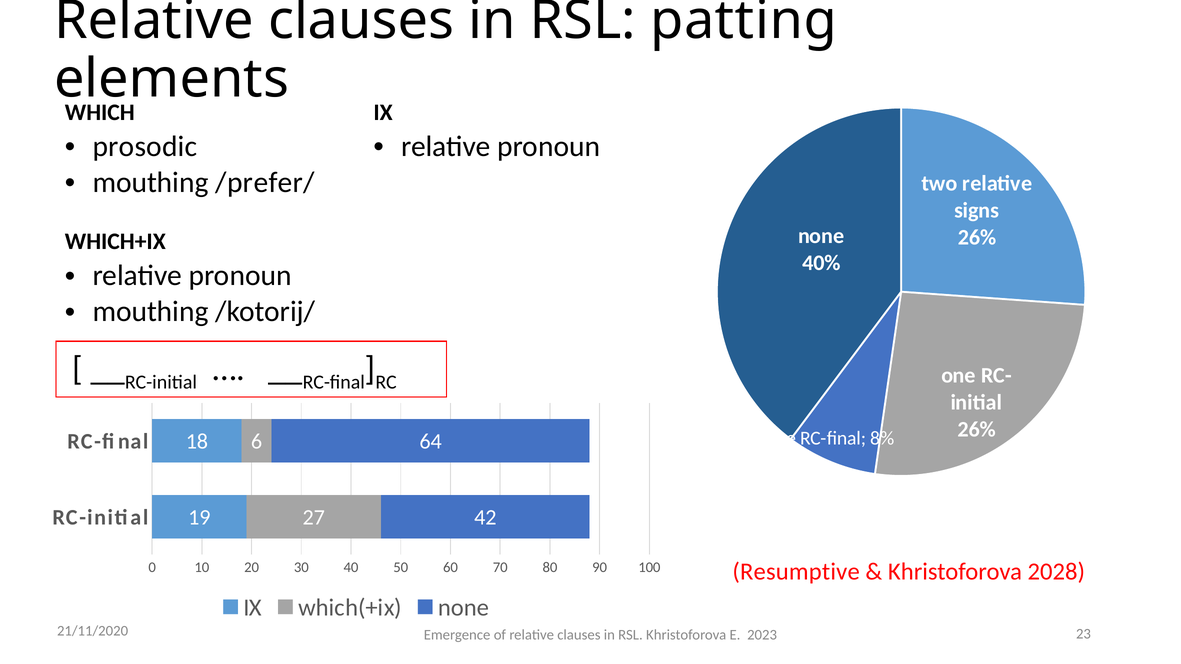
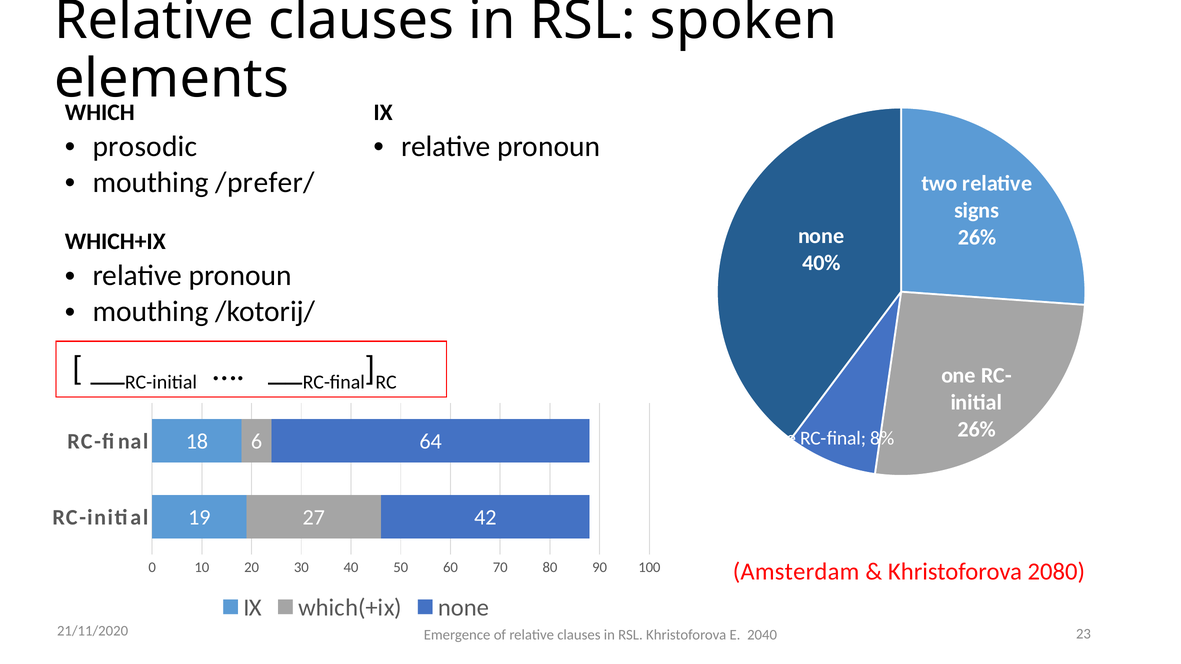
patting: patting -> spoken (744, 20)
Resumptive: Resumptive -> Amsterdam (796, 572)
2028: 2028 -> 2080 (1056, 572)
2023: 2023 -> 2040 (762, 635)
